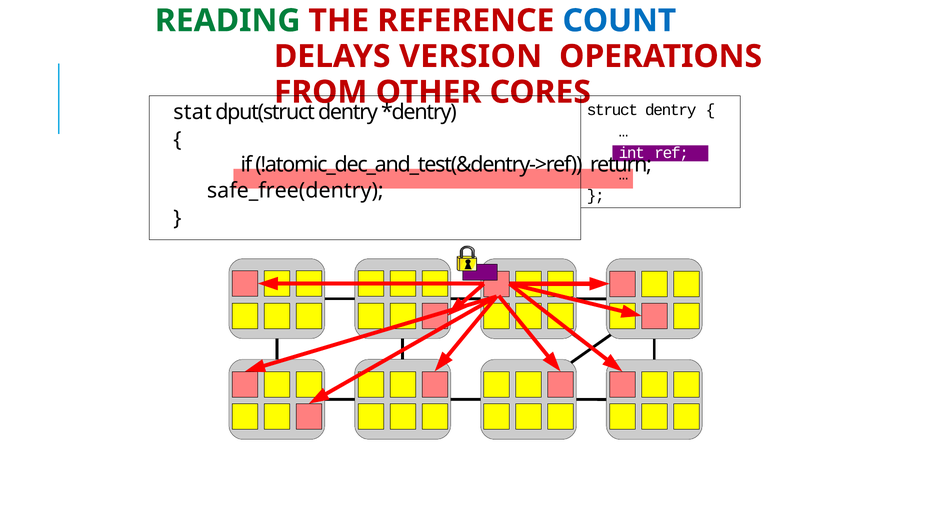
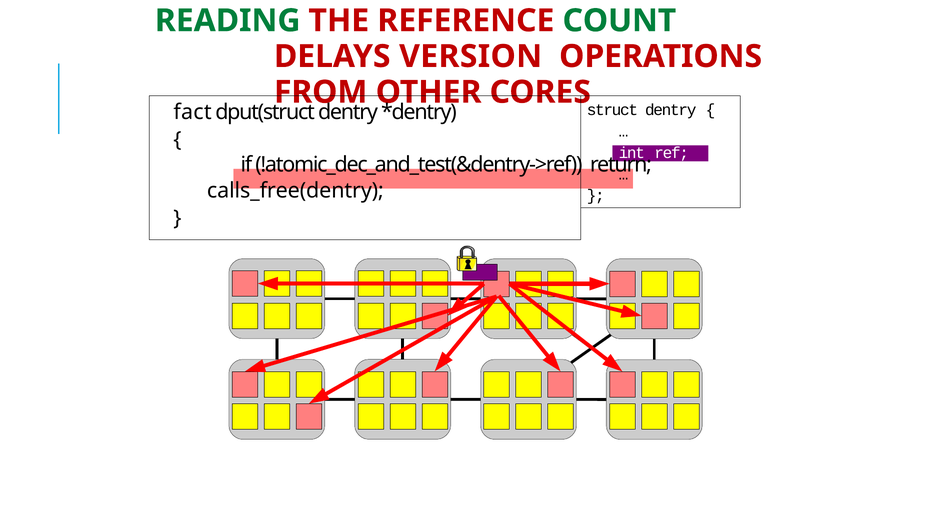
COUNT colour: blue -> green (619, 21)
stat: stat -> fact (193, 112)
safe_free(dentry: safe_free(dentry -> calls_free(dentry (295, 191)
